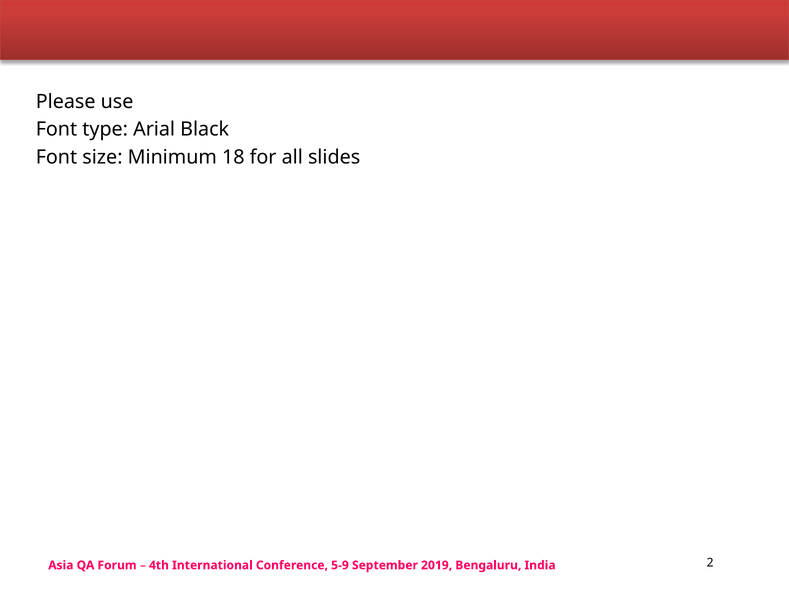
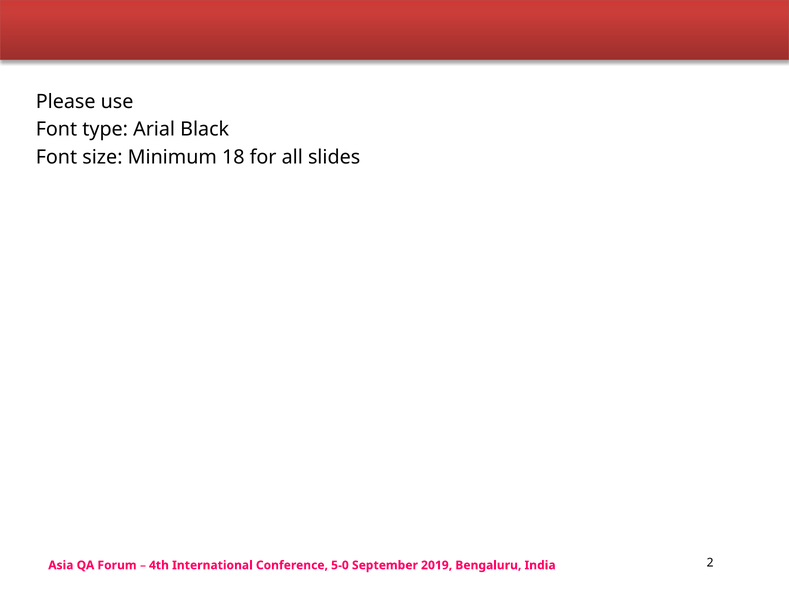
5-9: 5-9 -> 5-0 (340, 565)
